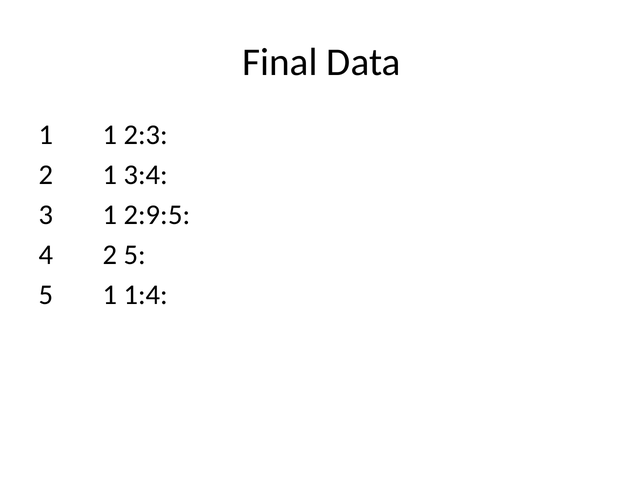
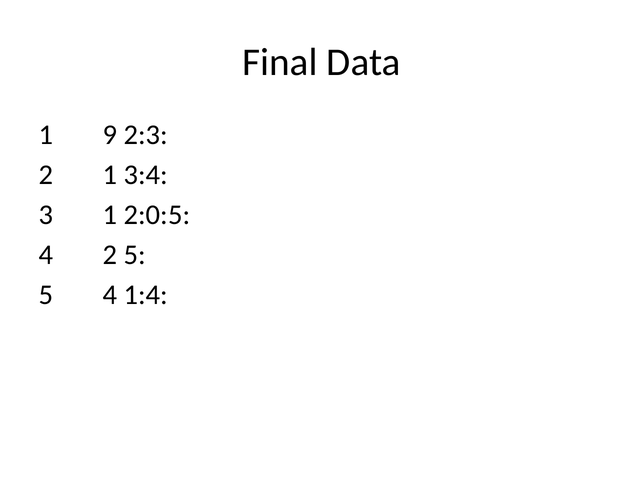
1 1: 1 -> 9 (110, 135)
2:9:5: 2:9:5 -> 2:0:5 (157, 215)
5 1: 1 -> 4 (110, 295)
